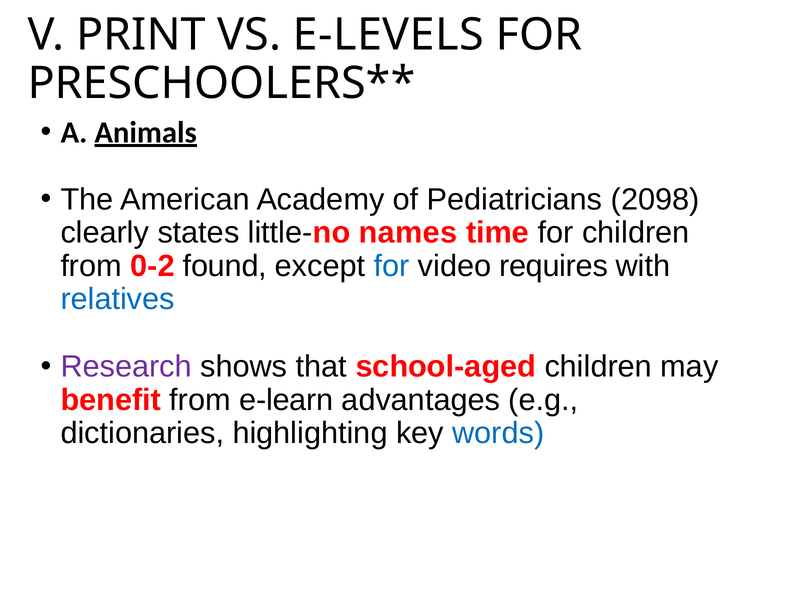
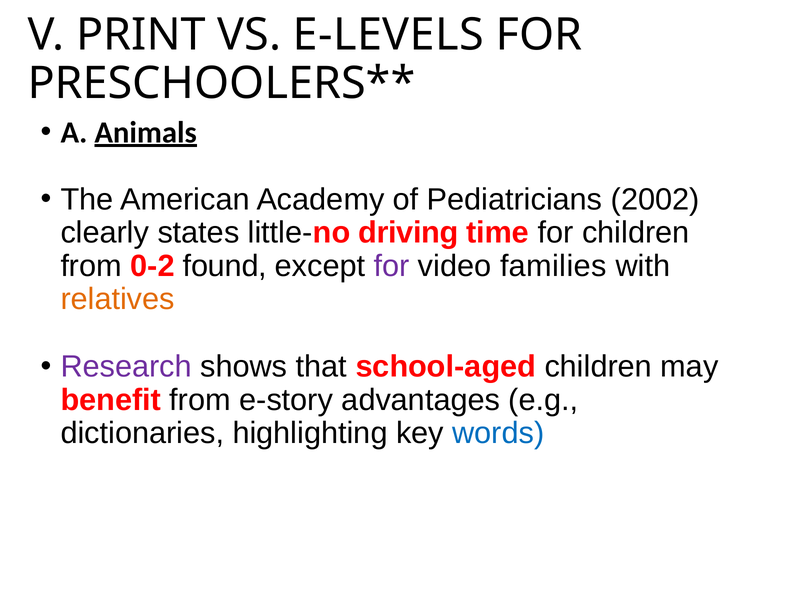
2098: 2098 -> 2002 (655, 199)
names: names -> driving (408, 232)
for colour: blue -> purple (392, 266)
requires: requires -> families (553, 266)
relatives colour: blue -> orange (118, 299)
e-learn: e-learn -> e-story (286, 400)
